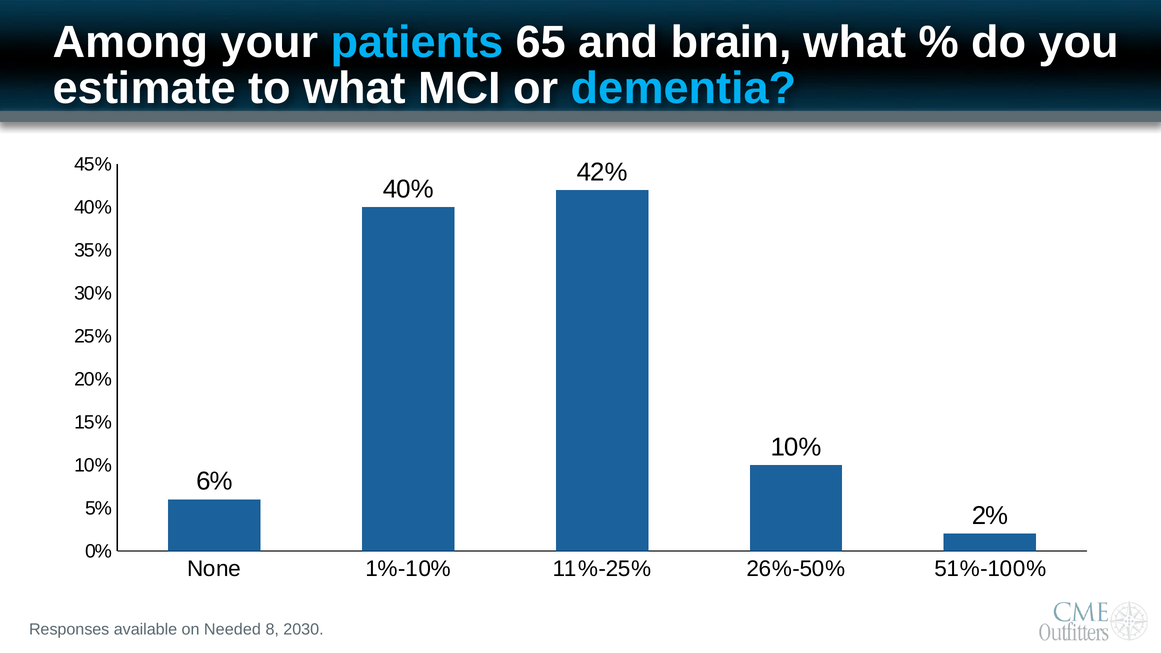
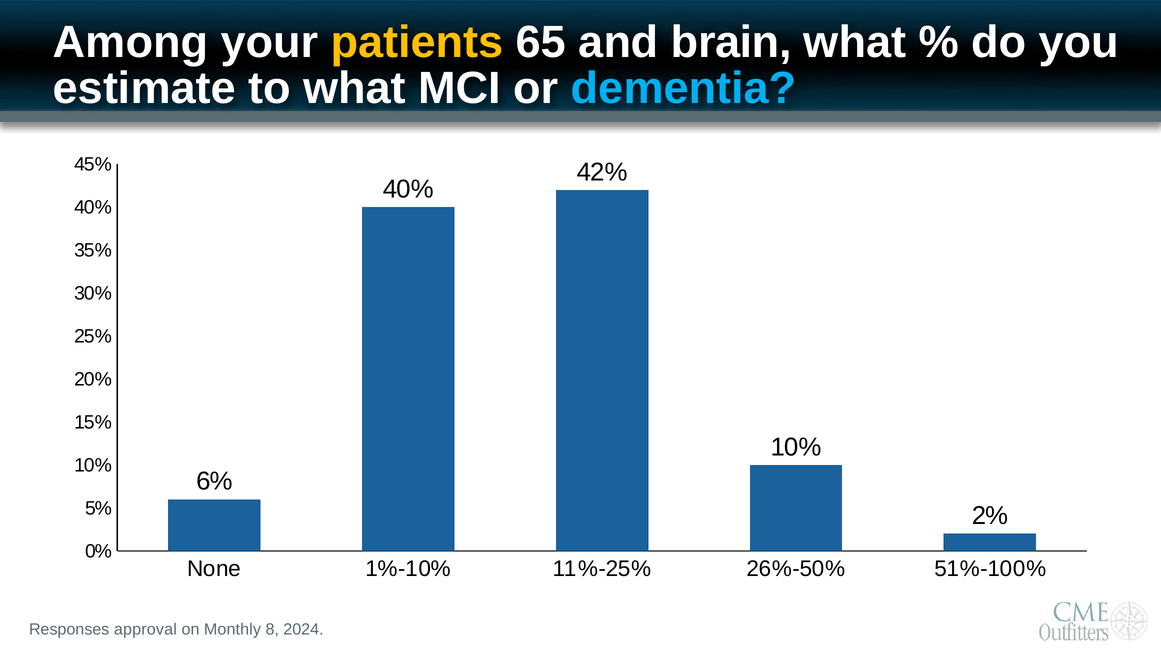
patients colour: light blue -> yellow (417, 42)
available: available -> approval (145, 629)
Needed: Needed -> Monthly (232, 629)
2030: 2030 -> 2024 (303, 629)
